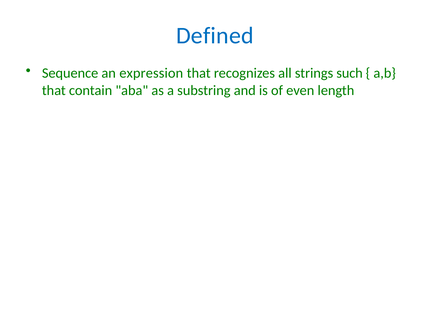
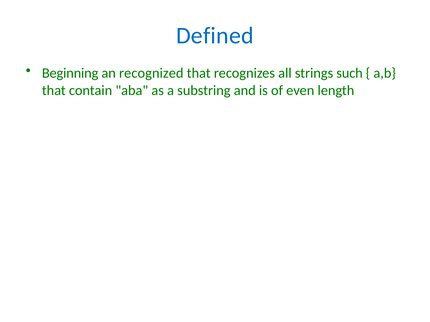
Sequence: Sequence -> Beginning (70, 73)
expression: expression -> recognized (151, 73)
